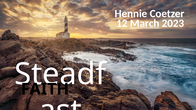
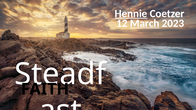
Hennie underline: none -> present (131, 14)
